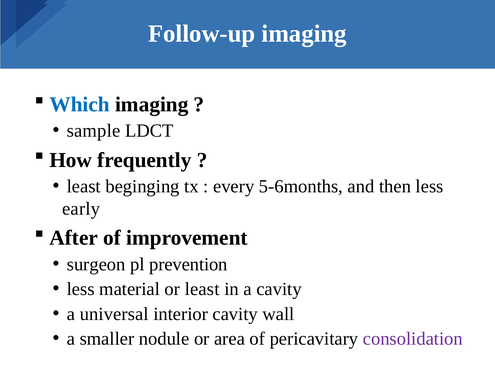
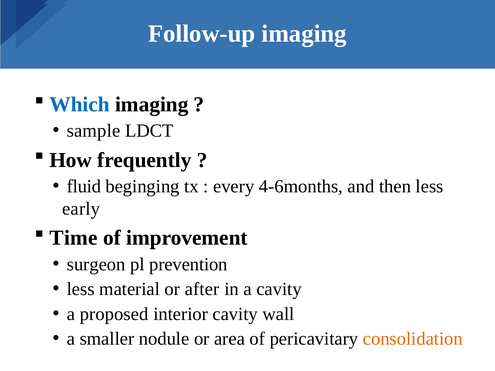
least: least -> fluid (84, 186)
5-6months: 5-6months -> 4-6months (301, 186)
After: After -> Time (74, 238)
or least: least -> after (202, 289)
universal: universal -> proposed (114, 314)
consolidation colour: purple -> orange (413, 339)
